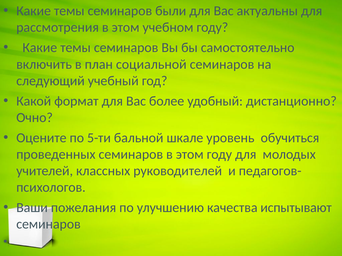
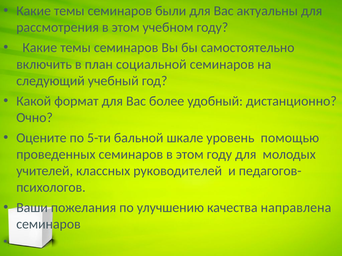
обучиться: обучиться -> помощью (290, 138)
испытывают: испытывают -> направлена (296, 208)
